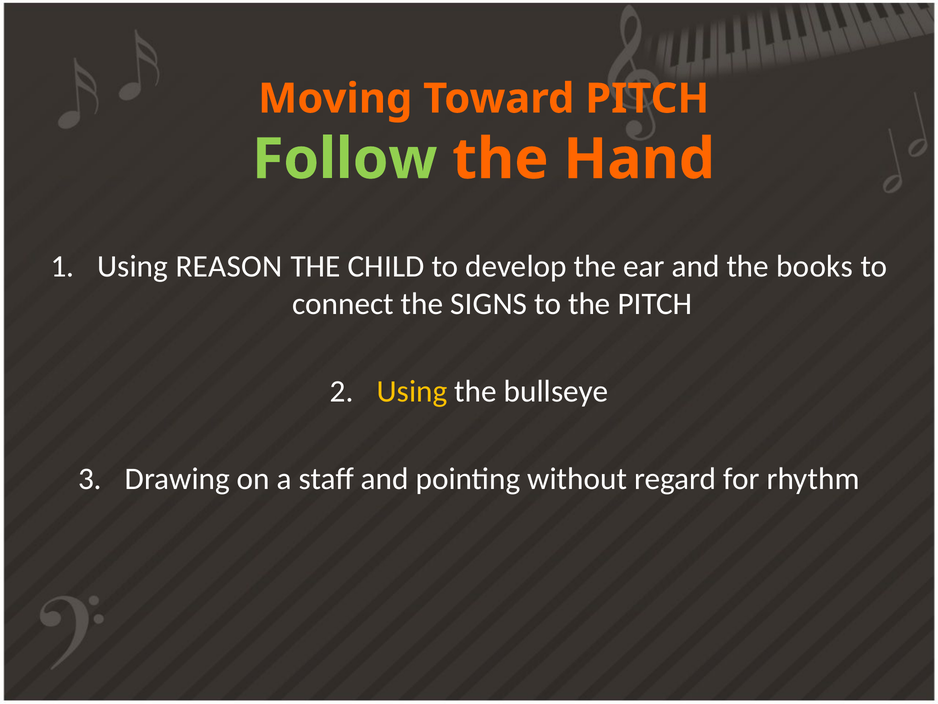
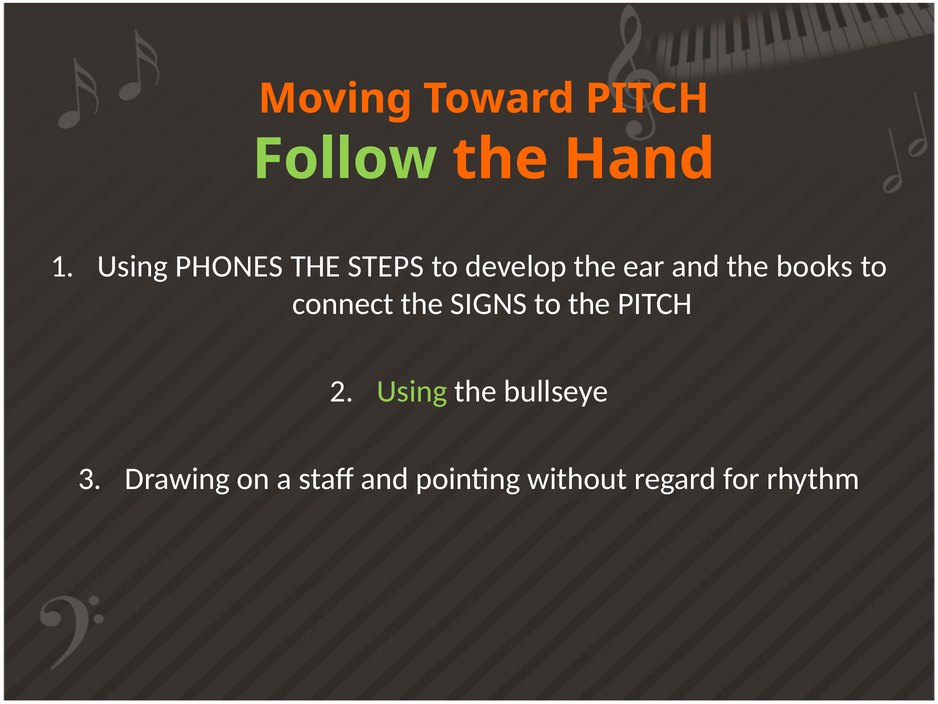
REASON: REASON -> PHONES (229, 266)
CHILD: CHILD -> STEPS (386, 266)
Using colour: yellow -> light green (412, 391)
